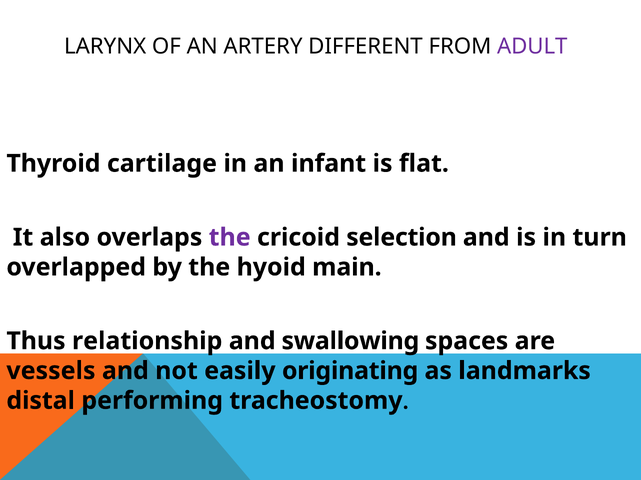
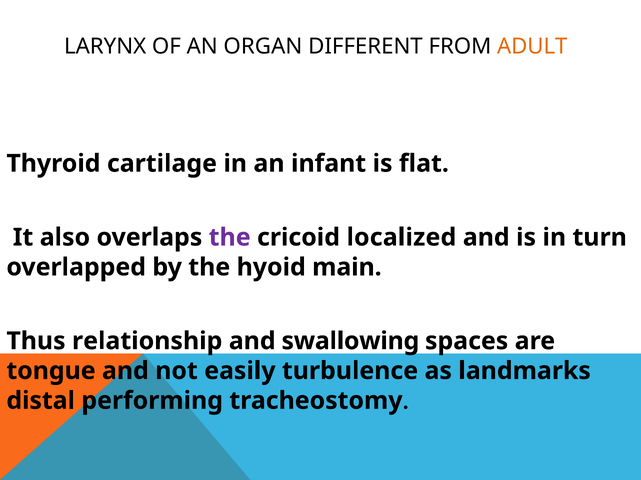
ARTERY: ARTERY -> ORGAN (263, 46)
ADULT colour: purple -> orange (532, 46)
selection: selection -> localized (401, 238)
vessels: vessels -> tongue (51, 371)
originating: originating -> turbulence (350, 371)
